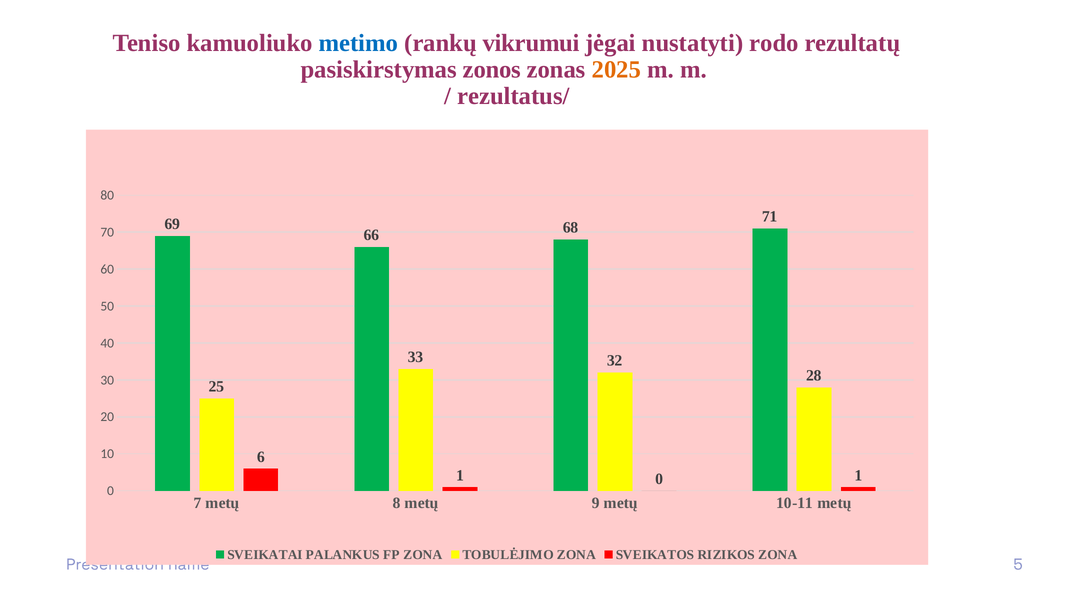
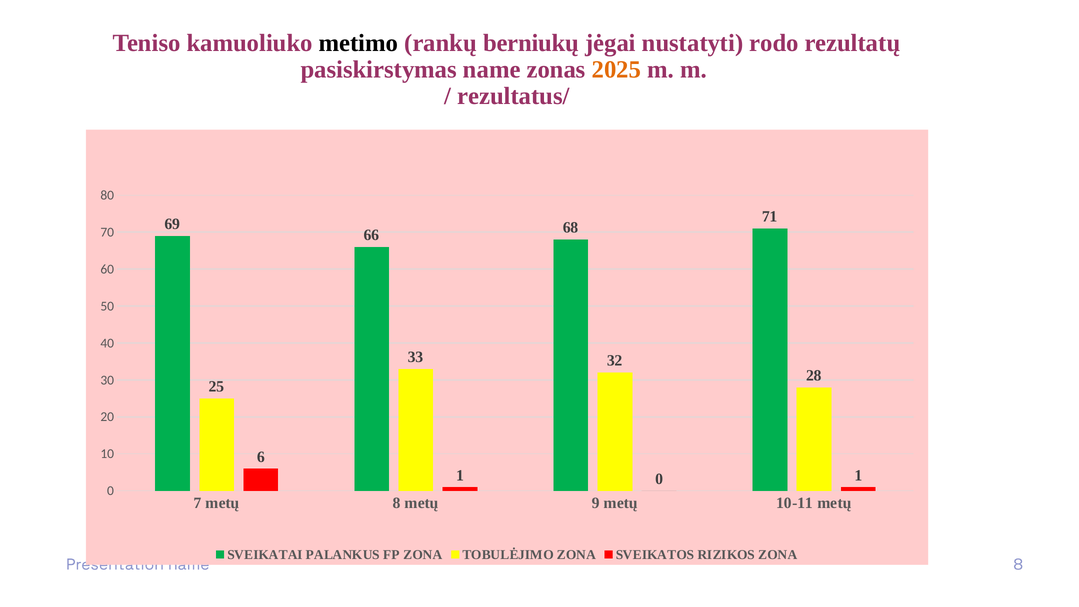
metimo colour: blue -> black (359, 43)
vikrumui: vikrumui -> berniukų (531, 43)
pasiskirstymas zonos: zonos -> name (492, 70)
5: 5 -> 8 (1018, 564)
